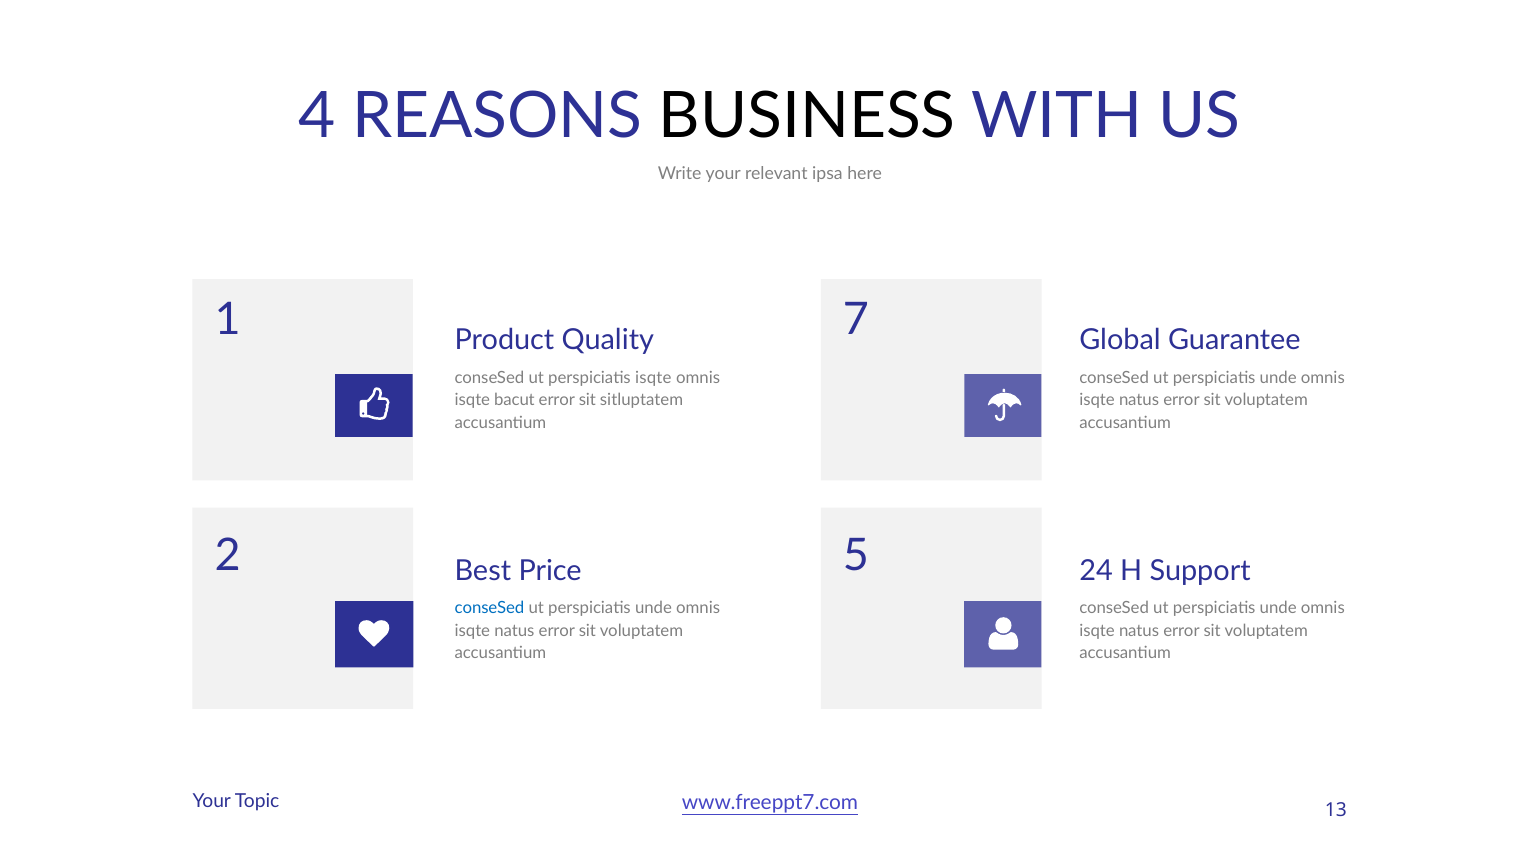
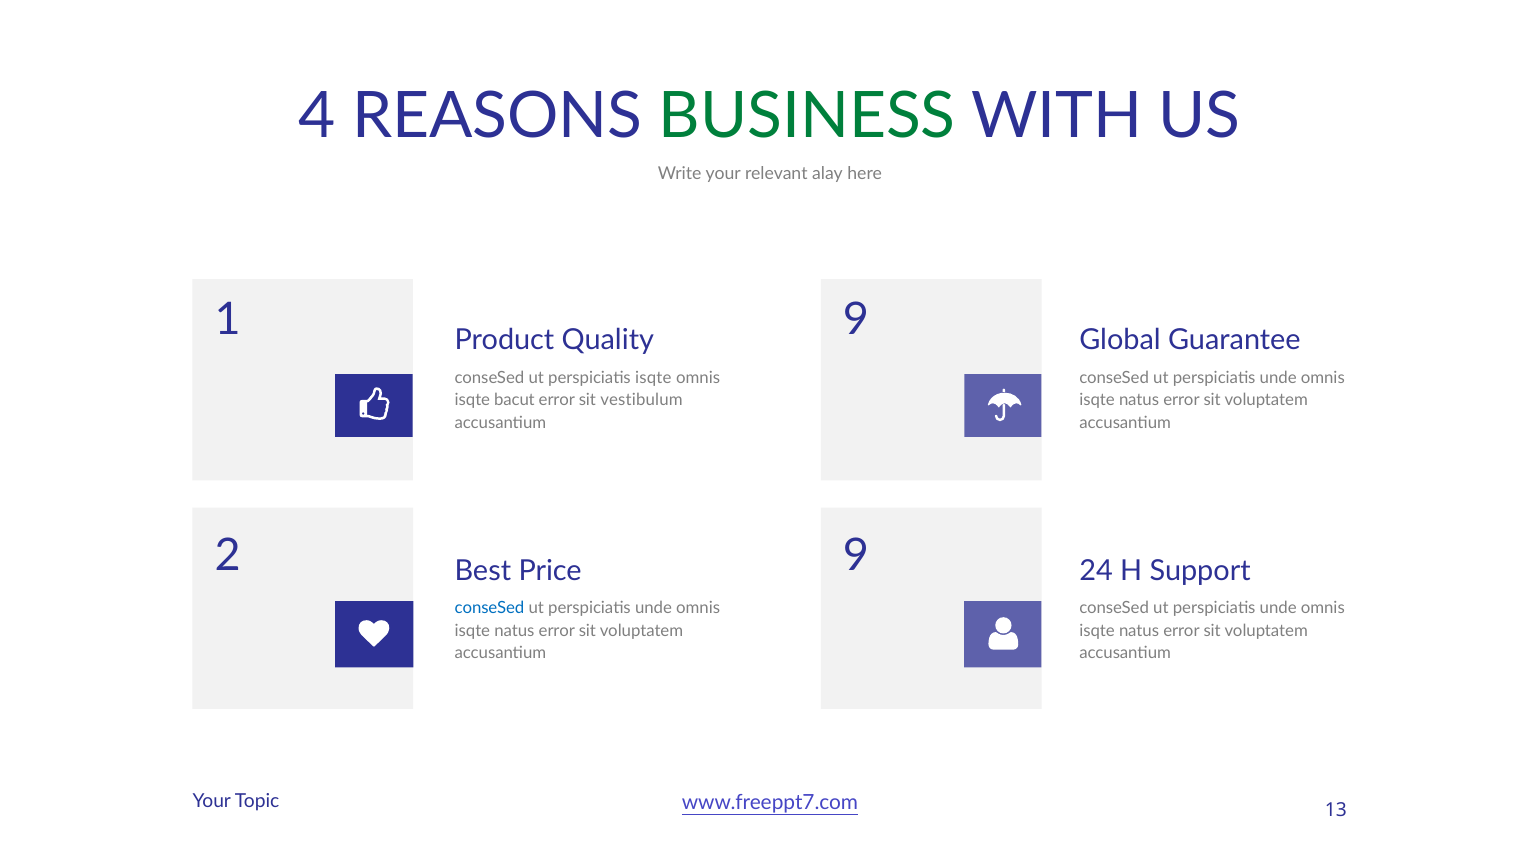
BUSINESS colour: black -> green (807, 117)
ipsa: ipsa -> alay (828, 173)
1 7: 7 -> 9 (856, 320)
sitluptatem: sitluptatem -> vestibulum (641, 400)
2 5: 5 -> 9 (856, 555)
